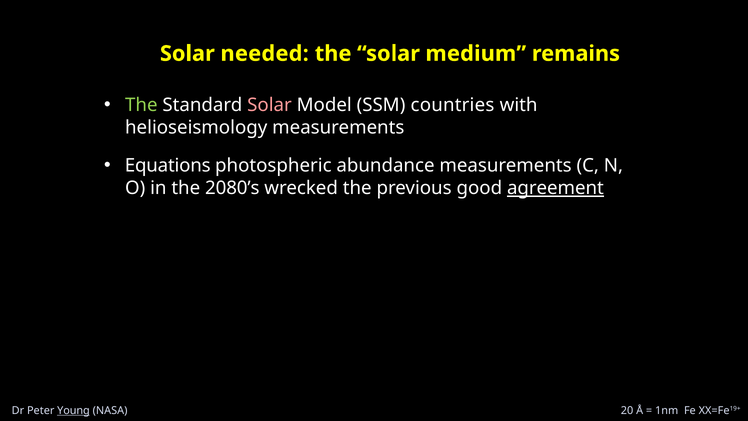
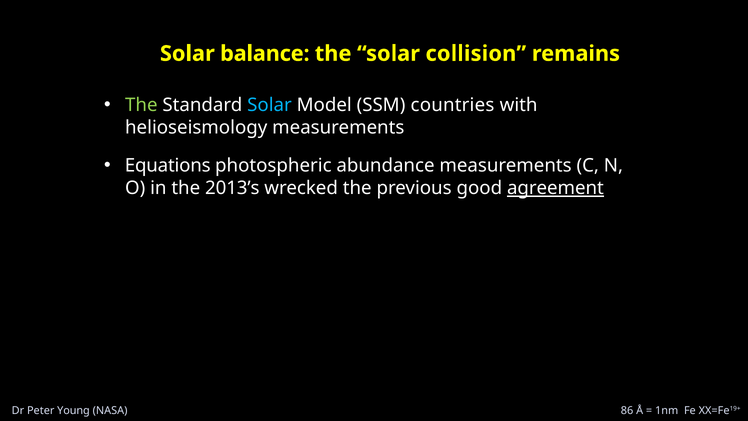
needed: needed -> balance (265, 54)
medium: medium -> collision (476, 54)
Solar colour: pink -> light blue (270, 105)
2080’s: 2080’s -> 2013’s (232, 188)
Young underline: present -> none (74, 410)
20: 20 -> 86 (627, 410)
